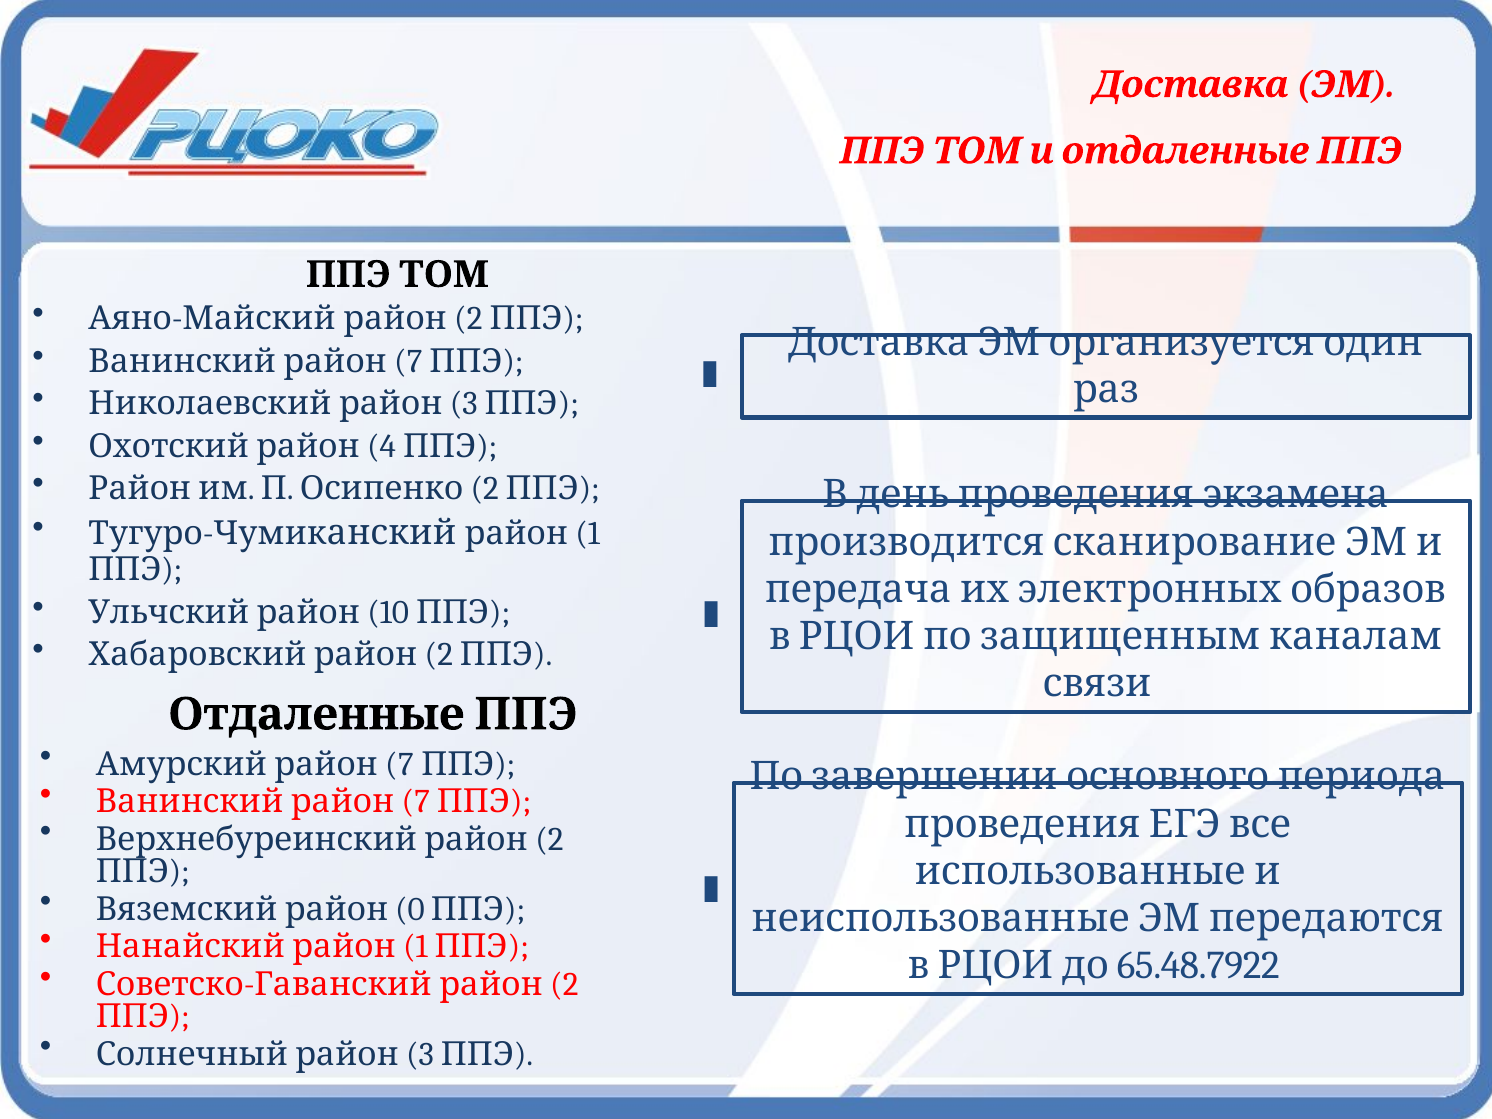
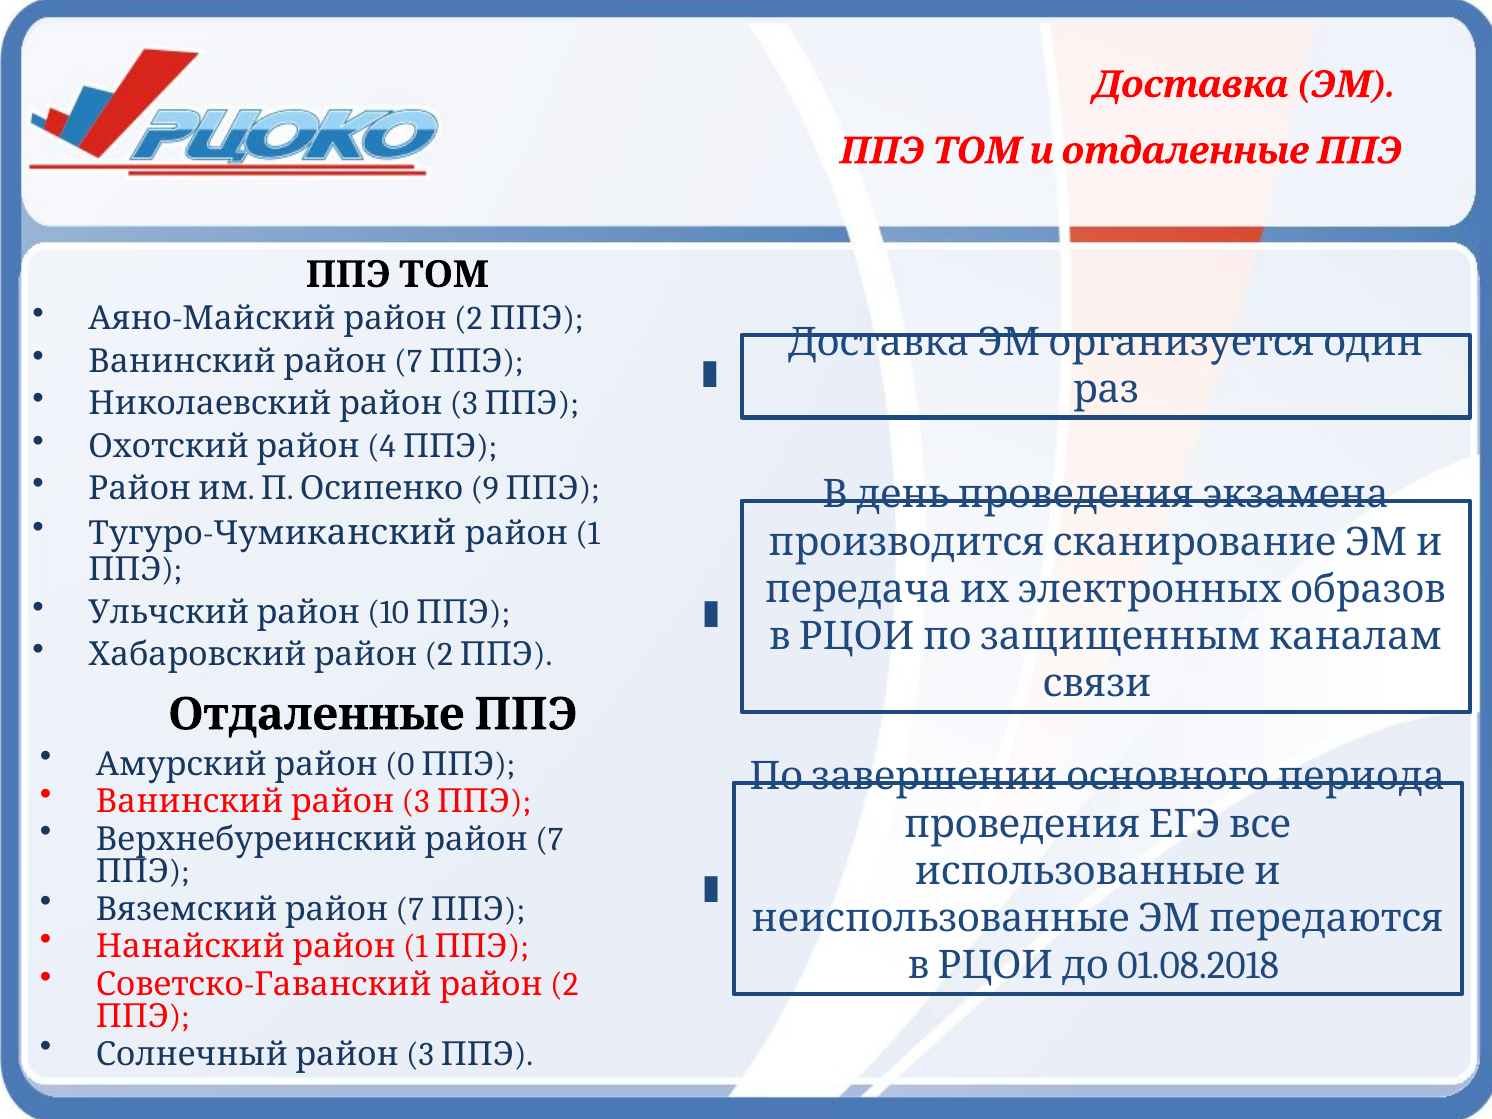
2: 2 -> 9 (485, 489)
7: 7 -> 0 (400, 764)
7: 7 -> 3 (416, 802)
2: 2 -> 7 (549, 840)
0: 0 -> 7 (410, 909)
65.48.7922: 65.48.7922 -> 01.08.2018 (1198, 966)
